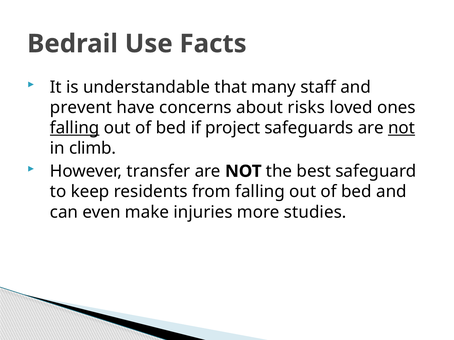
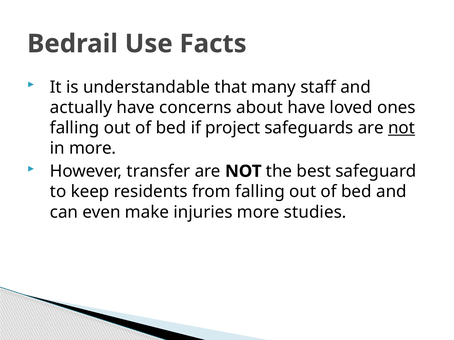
prevent: prevent -> actually (81, 108)
about risks: risks -> have (306, 108)
falling underline: present -> none (75, 128)
in climb: climb -> more (93, 149)
